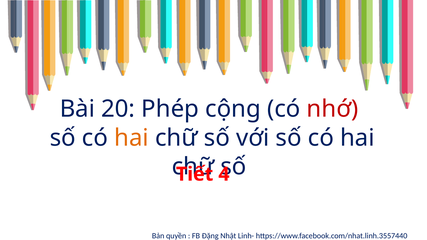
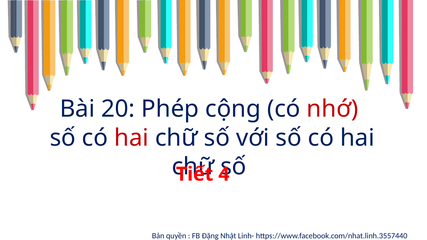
hai colour: orange -> red (132, 138)
